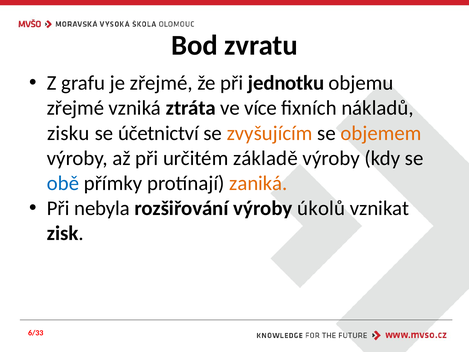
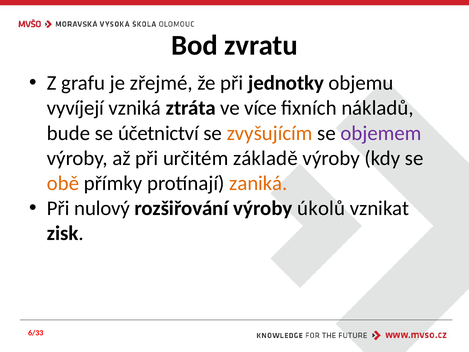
jednotku: jednotku -> jednotky (286, 83)
zřejmé: zřejmé -> vyvíjejí (75, 108)
zisku: zisku -> bude (68, 133)
objemem colour: orange -> purple (381, 133)
obě colour: blue -> orange (63, 183)
nebyla: nebyla -> nulový (102, 208)
